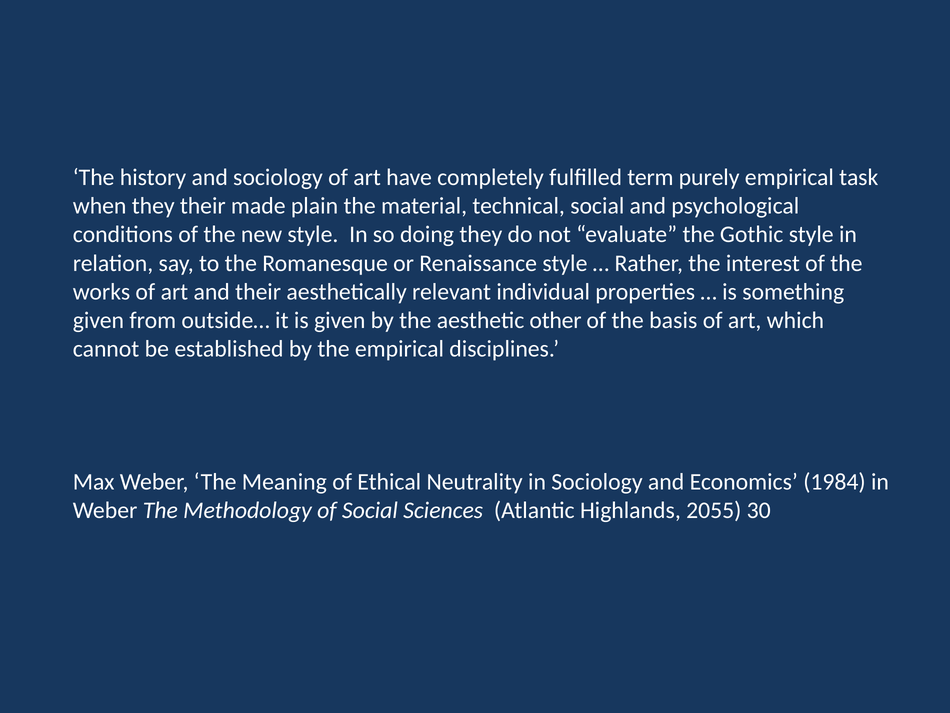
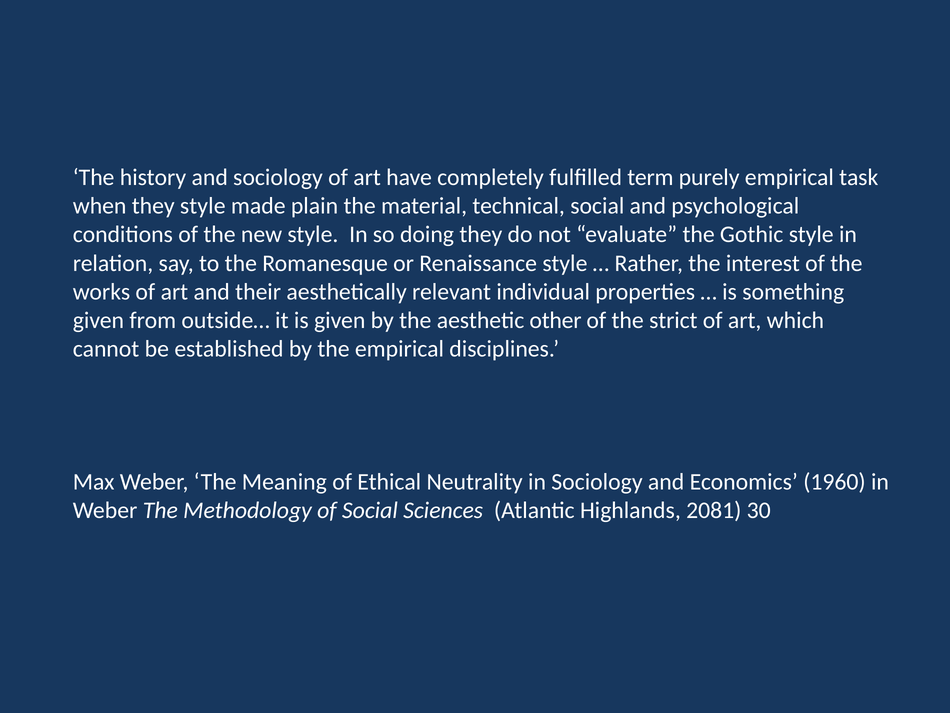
they their: their -> style (203, 206)
basis: basis -> strict (673, 320)
1984: 1984 -> 1960 (834, 481)
2055: 2055 -> 2081 (714, 510)
